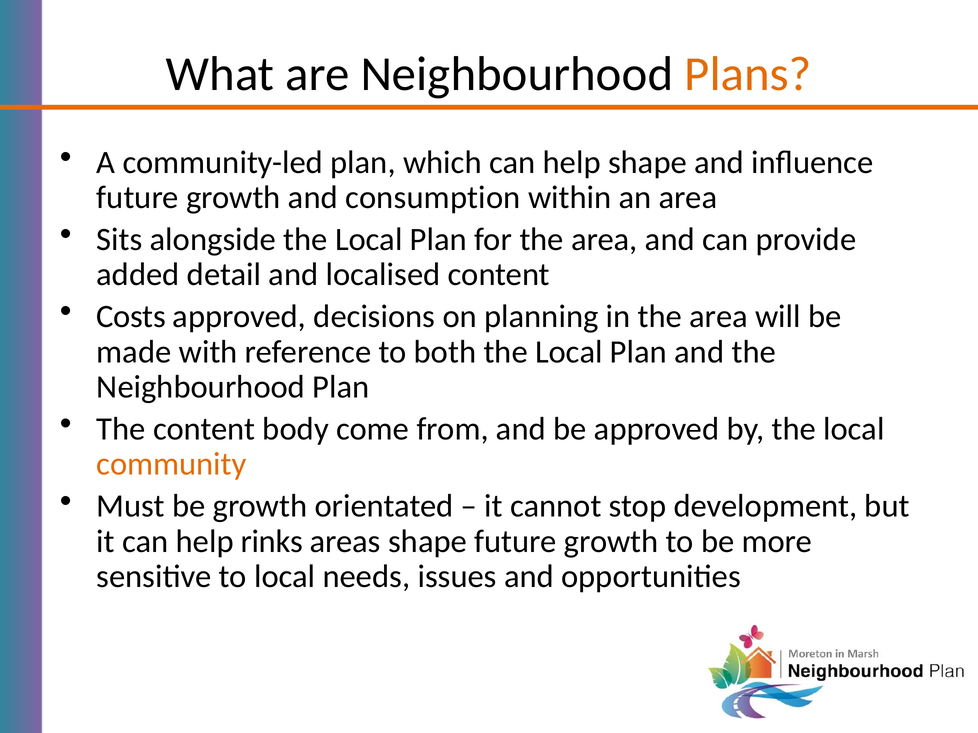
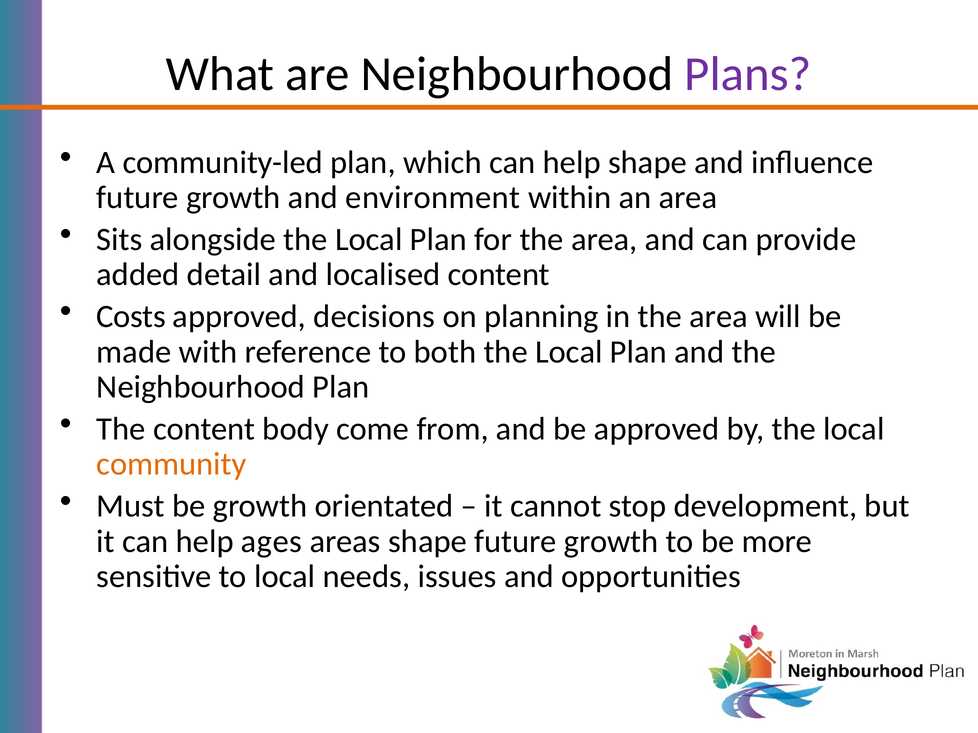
Plans colour: orange -> purple (748, 74)
consumption: consumption -> environment (433, 198)
rinks: rinks -> ages (271, 542)
